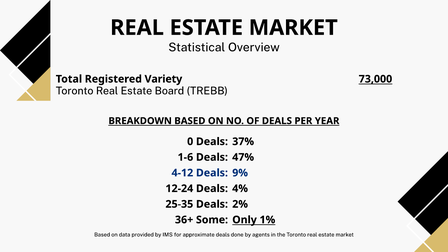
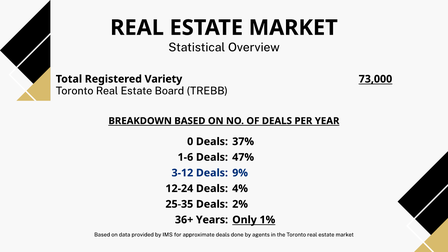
4-12: 4-12 -> 3-12 (182, 173)
Some: Some -> Years (212, 220)
